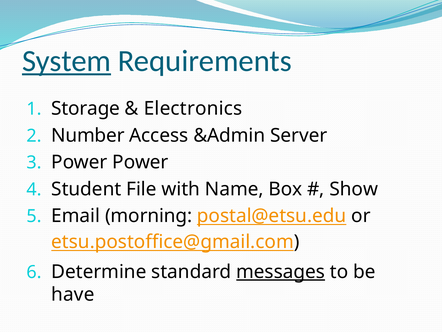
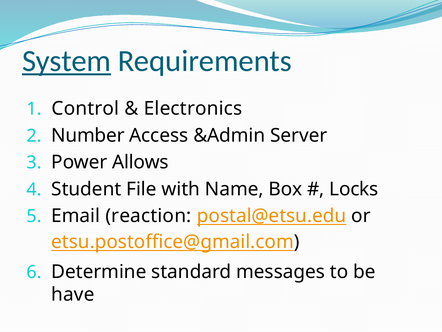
Storage: Storage -> Control (85, 108)
Power Power: Power -> Allows (140, 162)
Show: Show -> Locks (354, 189)
morning: morning -> reaction (148, 216)
messages underline: present -> none (281, 271)
